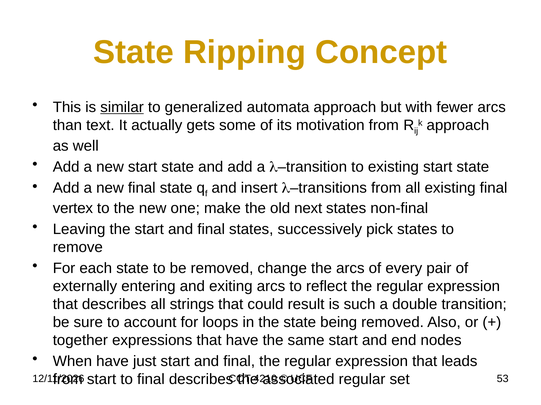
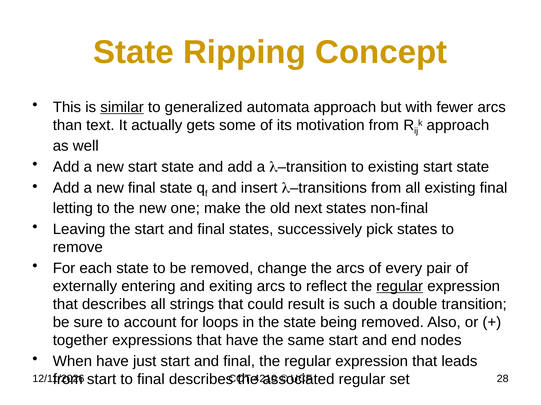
vertex: vertex -> letting (73, 209)
regular underline: none -> present (400, 287)
53: 53 -> 28 (503, 379)
